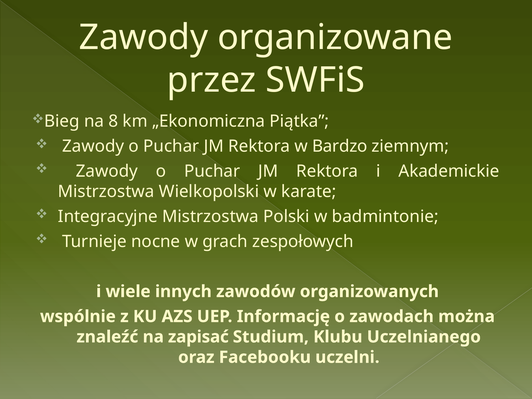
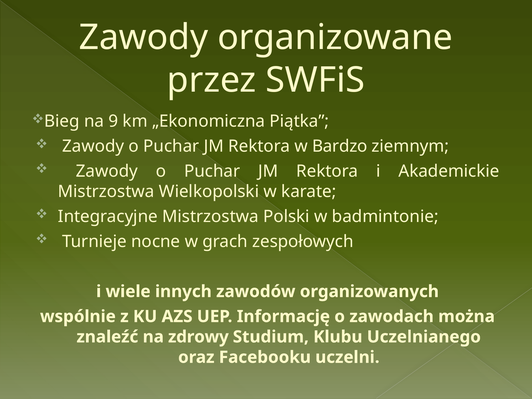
8: 8 -> 9 (113, 121)
zapisać: zapisać -> zdrowy (198, 337)
